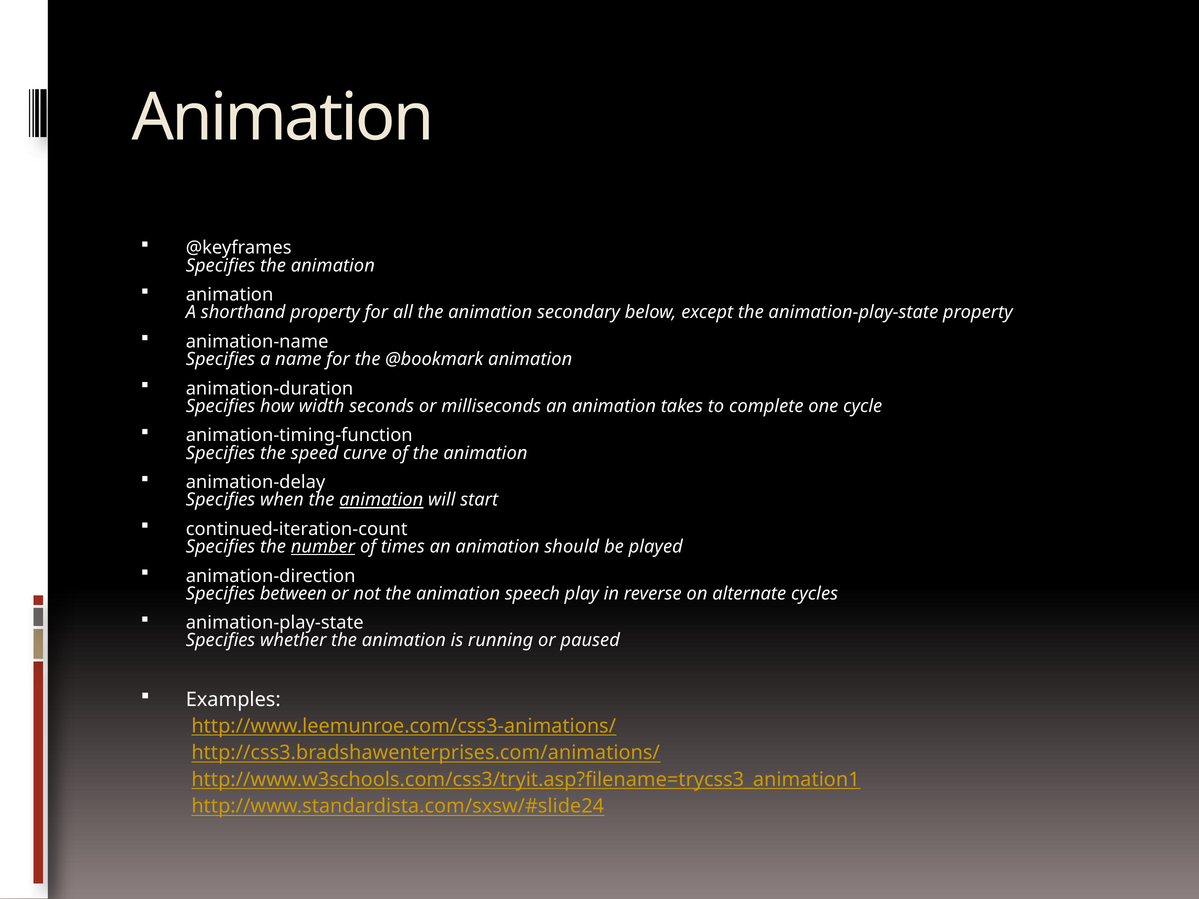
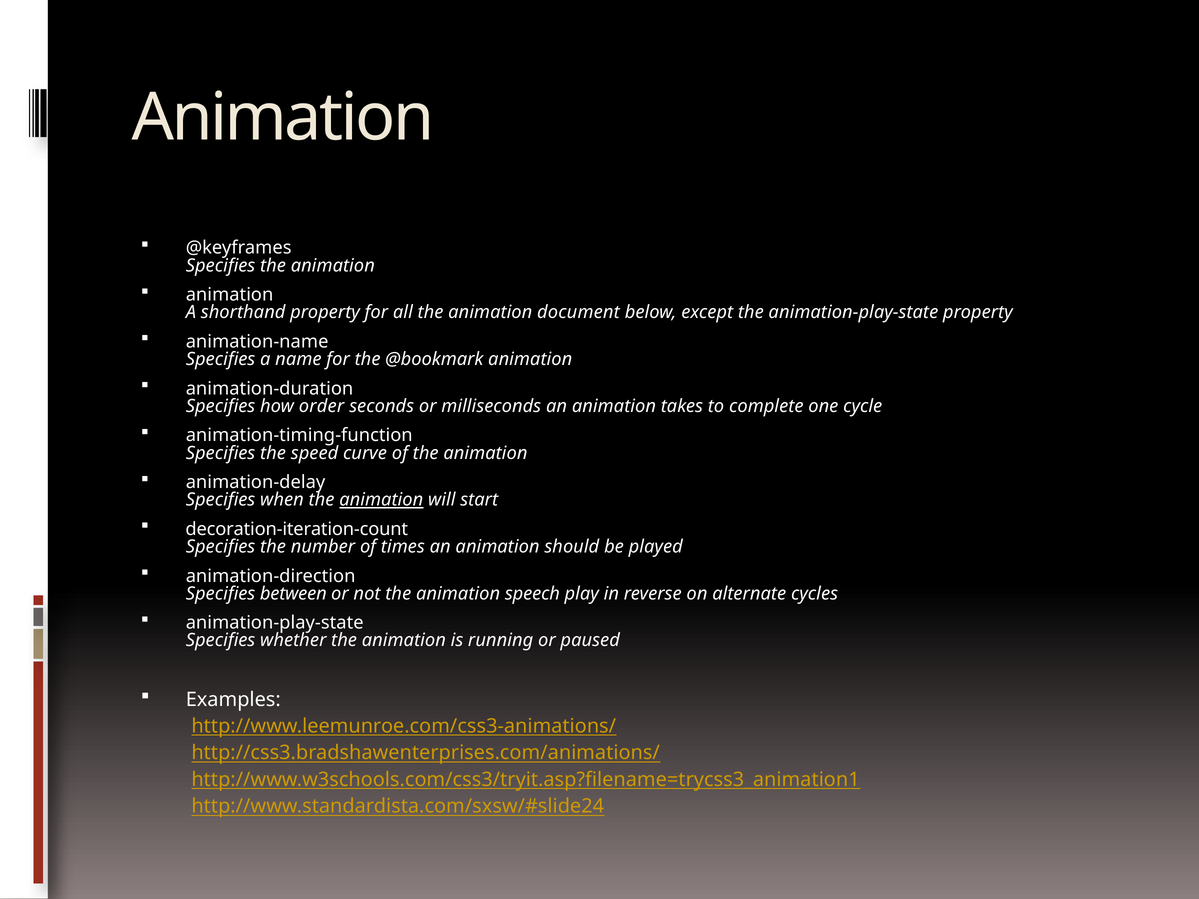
secondary: secondary -> document (578, 312)
width: width -> order (322, 406)
continued-iteration-count: continued-iteration-count -> decoration-iteration-count (297, 529)
number underline: present -> none (323, 547)
